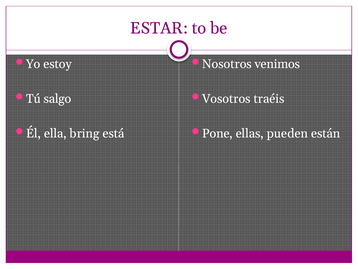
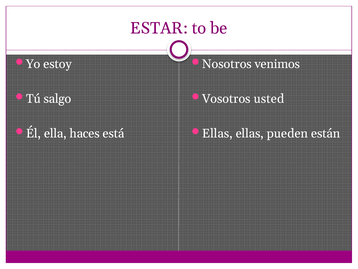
traéis: traéis -> usted (269, 99)
bring: bring -> haces (85, 133)
Pone: Pone -> Ellas (217, 133)
